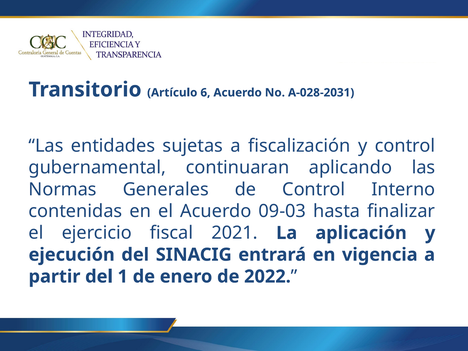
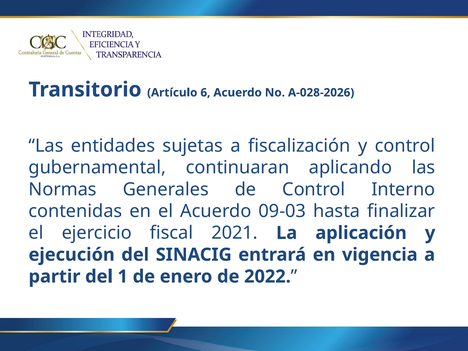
A-028-2031: A-028-2031 -> A-028-2026 (321, 93)
